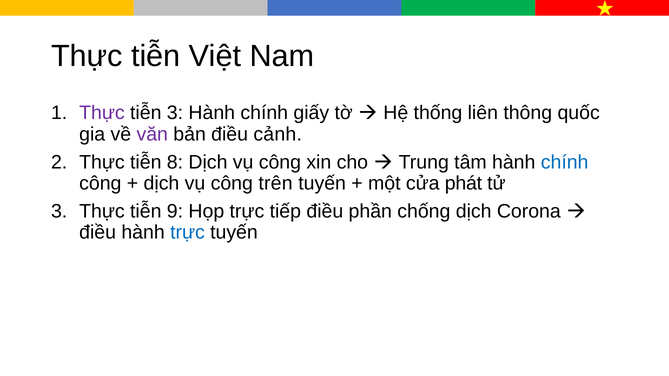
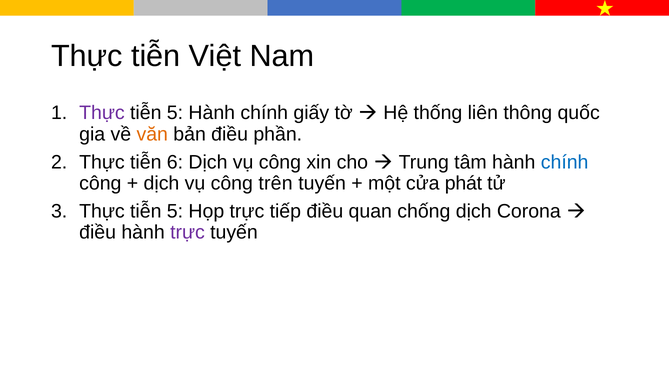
3: 3 -> 5 (175, 113)
văn colour: purple -> orange (152, 134)
cảnh: cảnh -> phần (278, 134)
8: 8 -> 6 (175, 162)
3 Thực tiễn 9: 9 -> 5 (175, 211)
phần: phần -> quan (370, 211)
trực colour: blue -> purple (187, 232)
